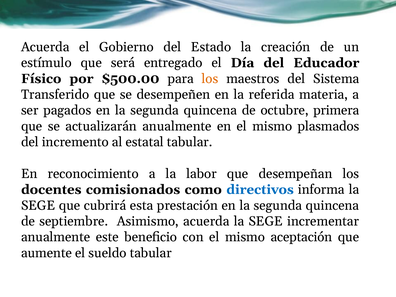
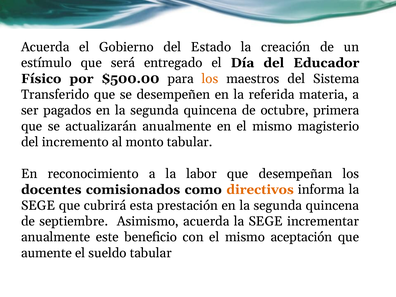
plasmados: plasmados -> magisterio (328, 126)
estatal: estatal -> monto (145, 142)
directivos colour: blue -> orange (260, 190)
